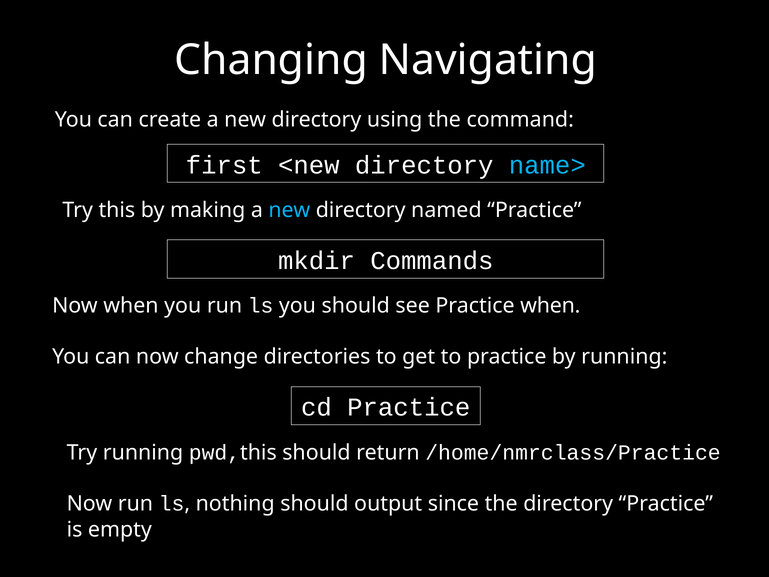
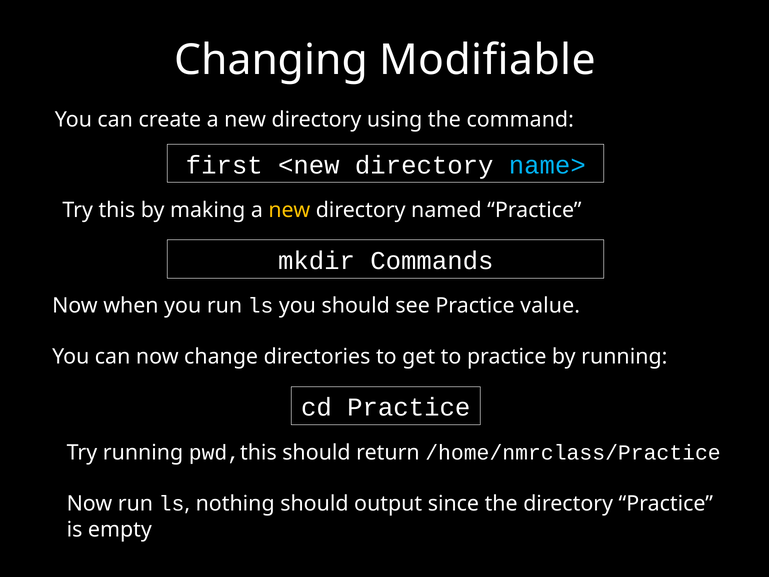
Navigating: Navigating -> Modifiable (488, 60)
new colour: light blue -> yellow (289, 210)
Practice when: when -> value (550, 305)
